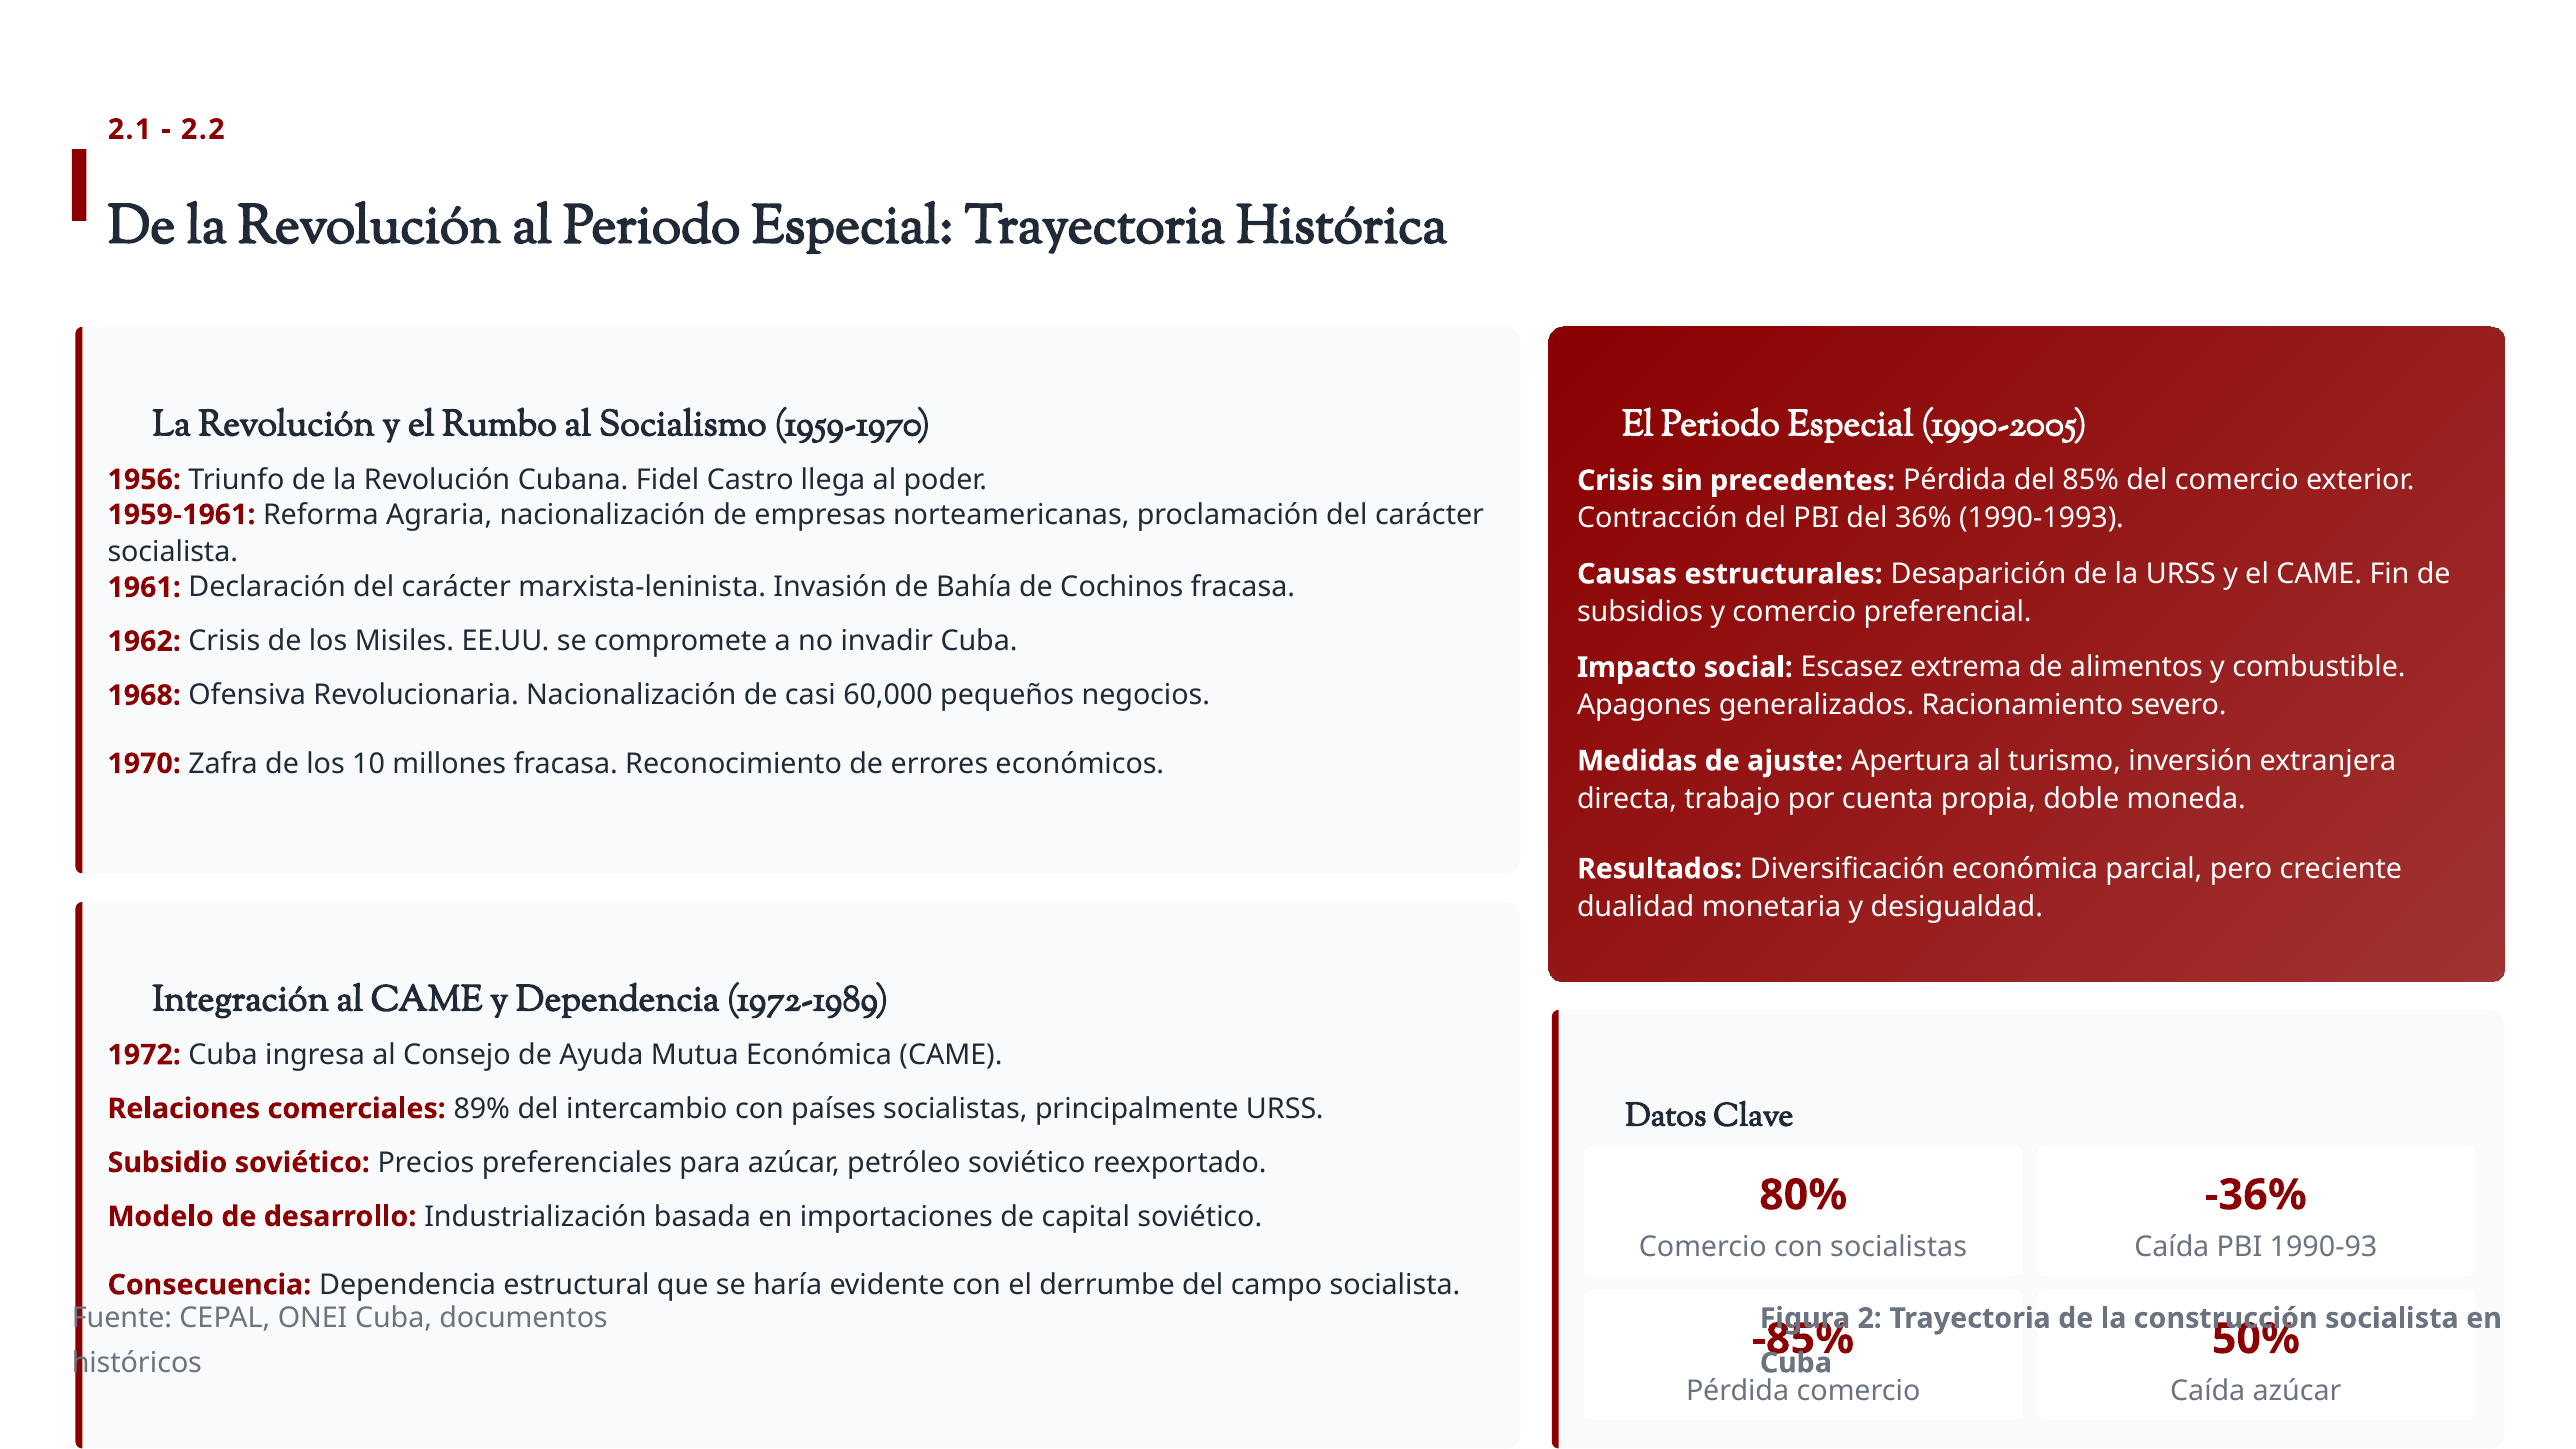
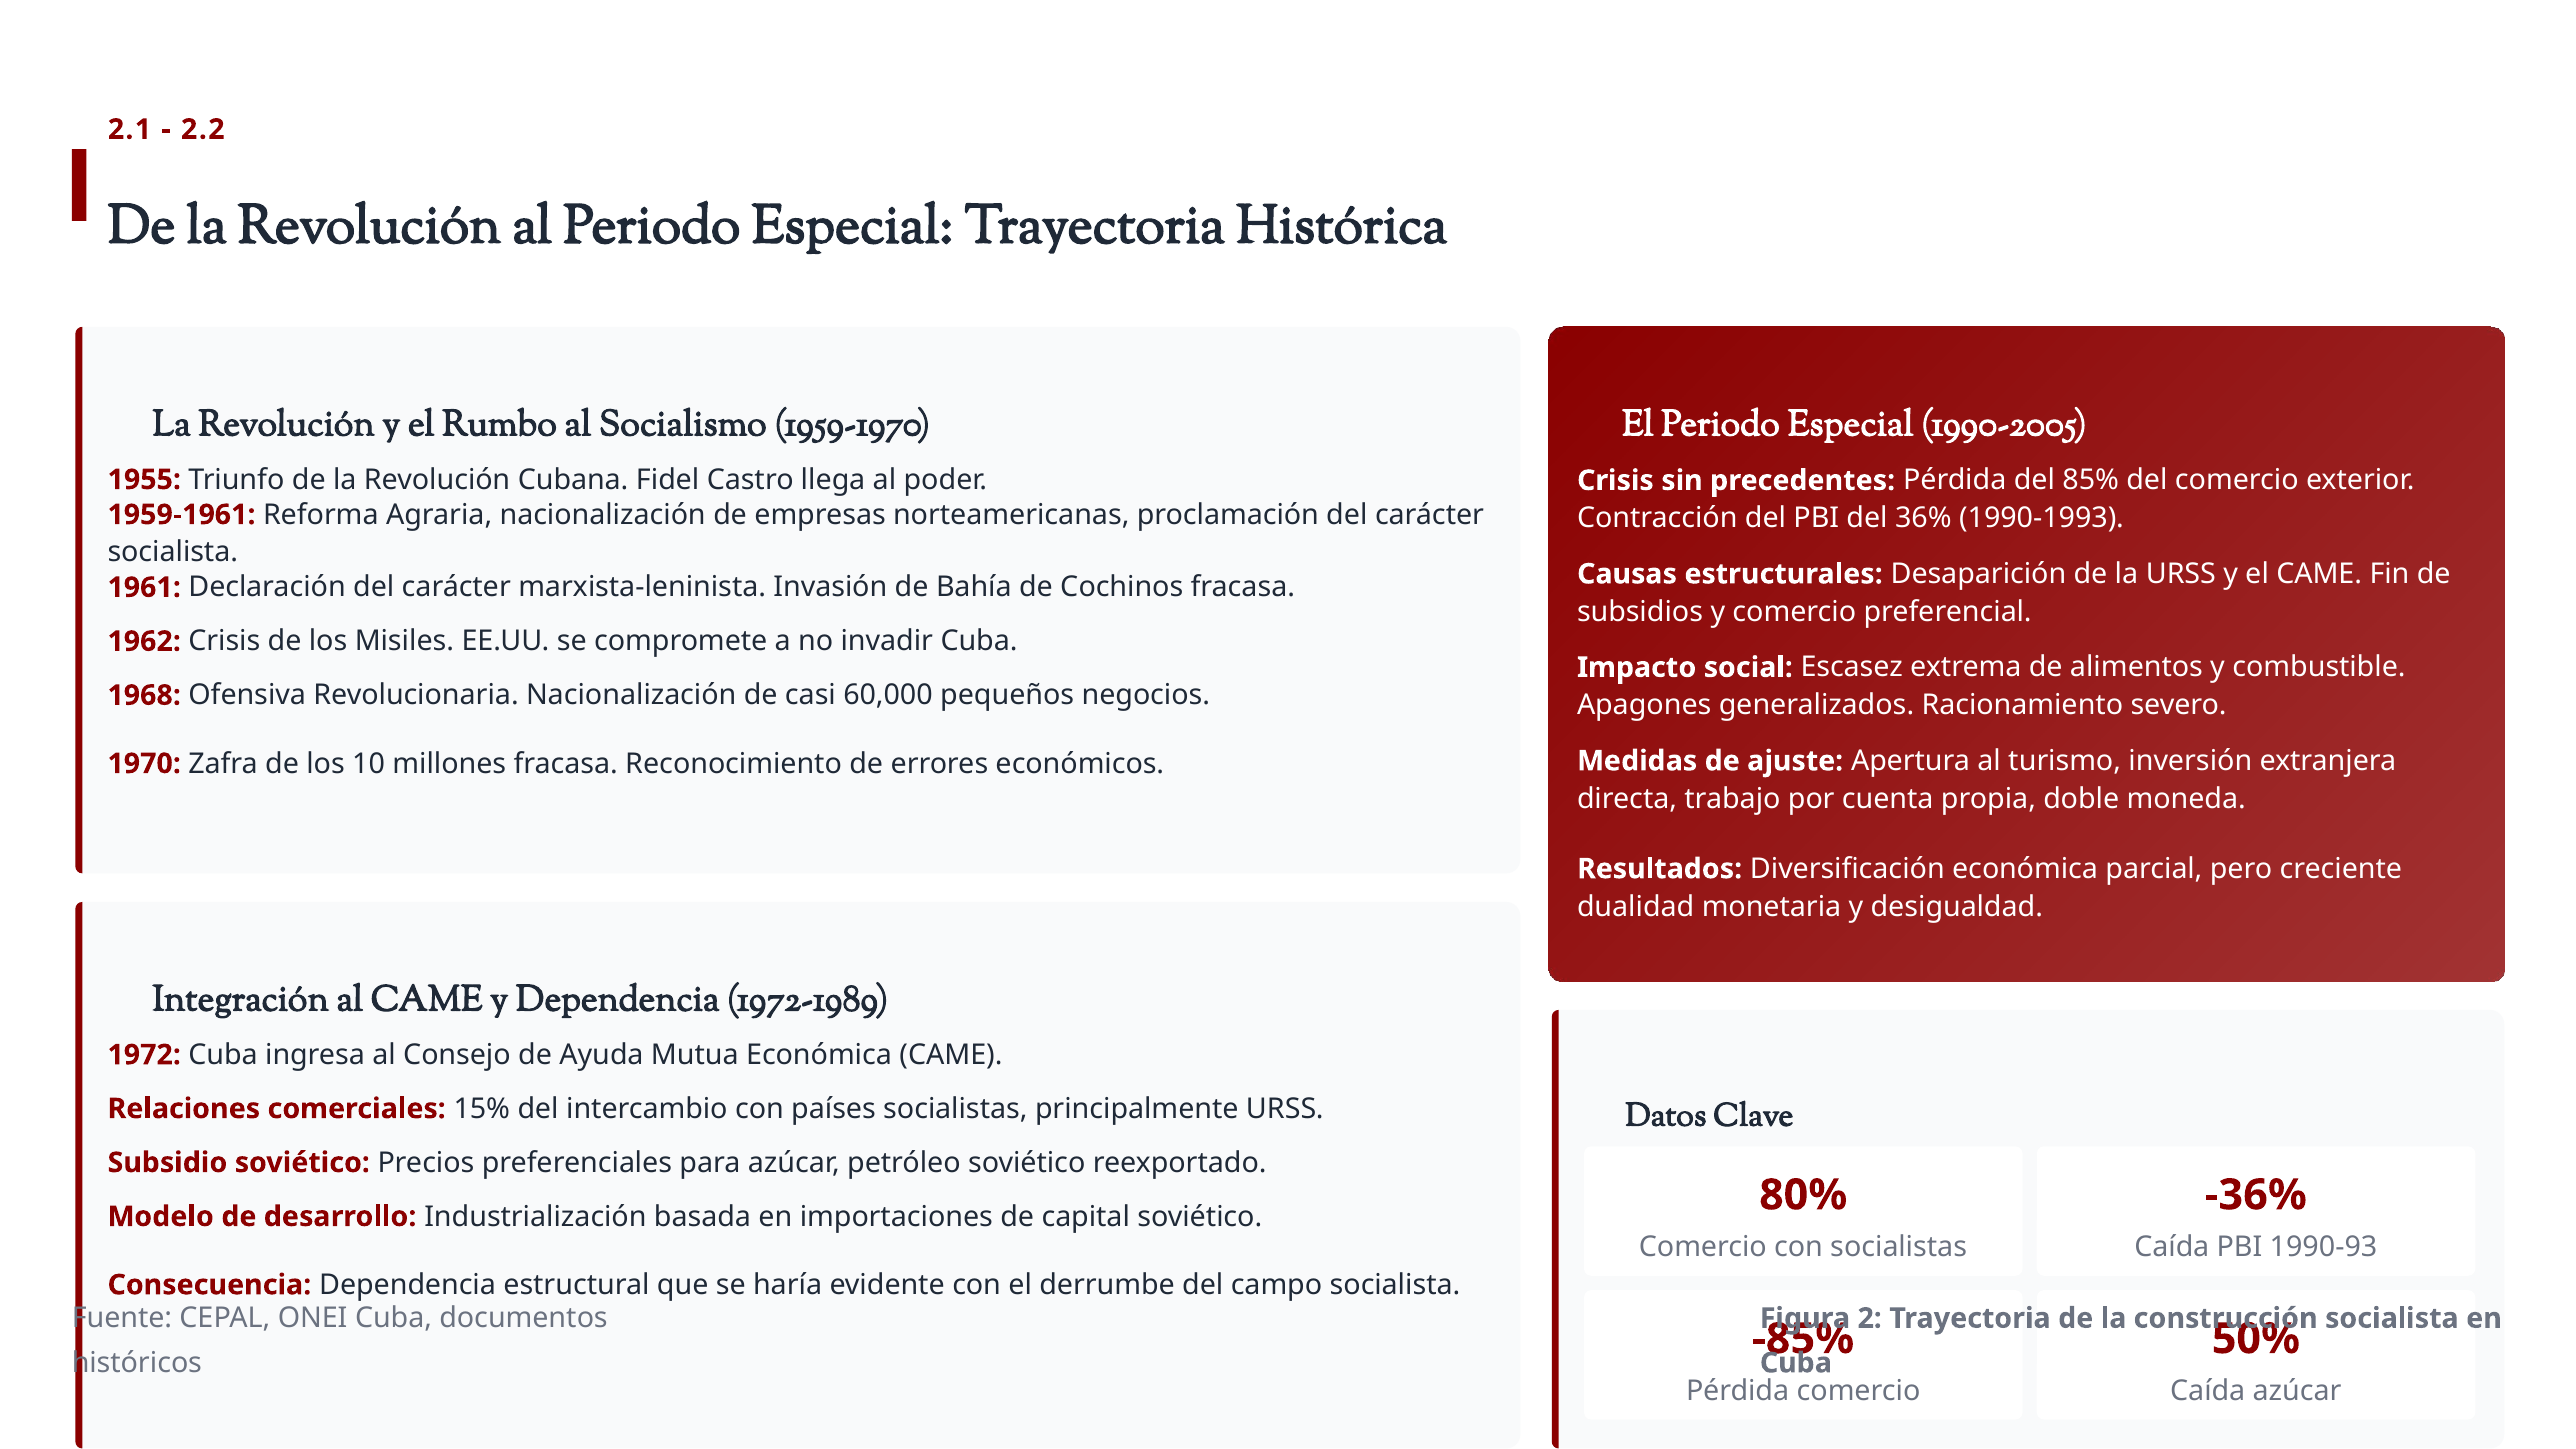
1956: 1956 -> 1955 (144, 480)
89%: 89% -> 15% (482, 1109)
